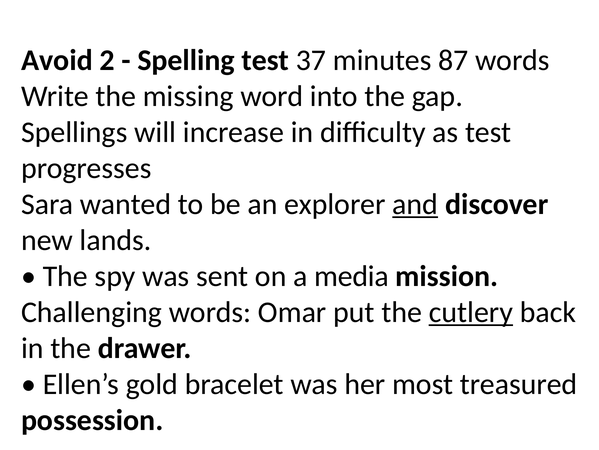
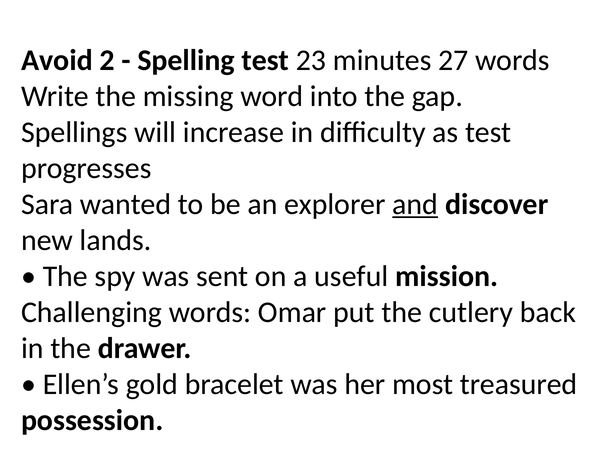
37: 37 -> 23 (311, 60)
87: 87 -> 27 (453, 60)
media: media -> useful (351, 276)
cutlery underline: present -> none (471, 312)
